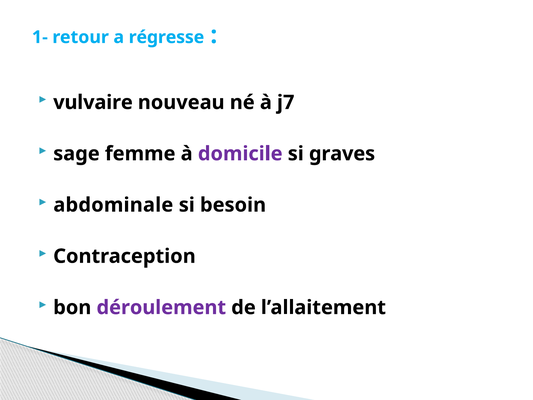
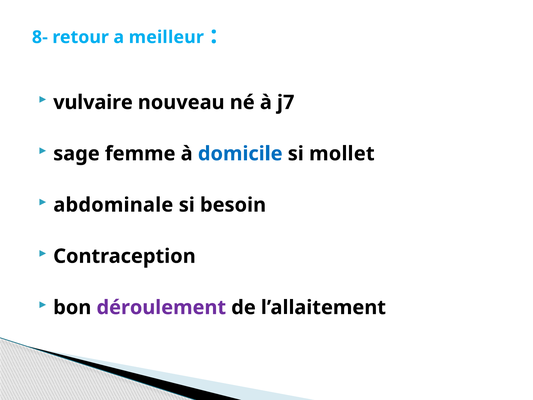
1-: 1- -> 8- (40, 37)
régresse: régresse -> meilleur (166, 37)
domicile colour: purple -> blue (240, 154)
graves: graves -> mollet (342, 154)
